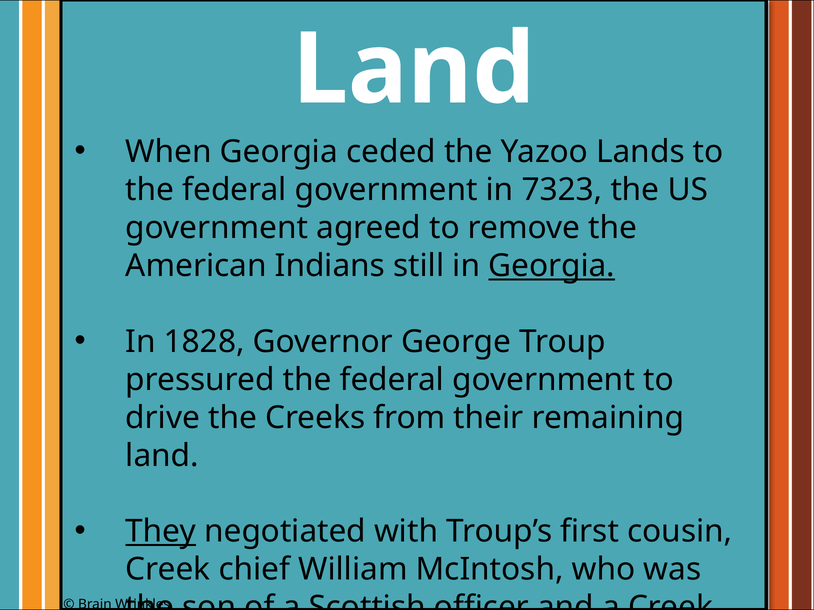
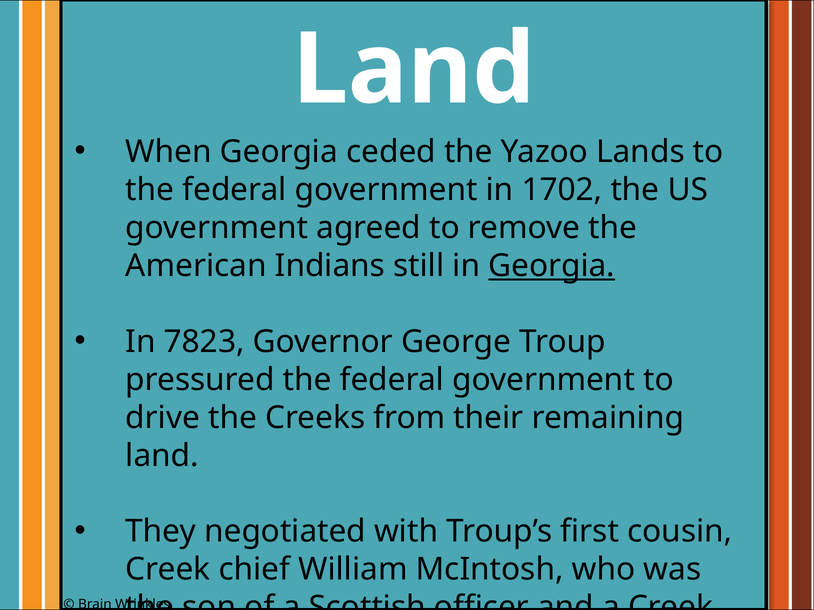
7323: 7323 -> 1702 (562, 190)
1828: 1828 -> 7823 (204, 342)
They underline: present -> none (161, 532)
